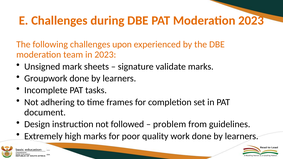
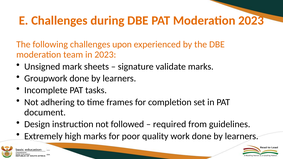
problem: problem -> required (170, 124)
